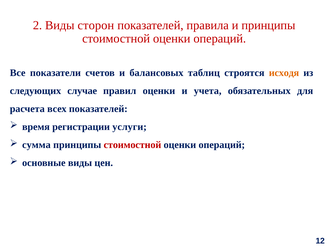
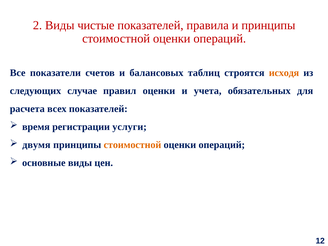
сторон: сторон -> чистые (96, 25)
сумма: сумма -> двумя (36, 145)
стоимостной colour: red -> orange (132, 145)
